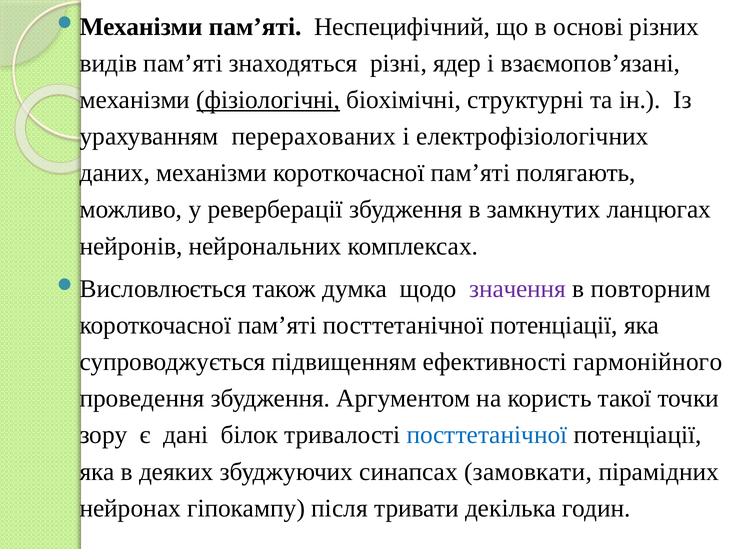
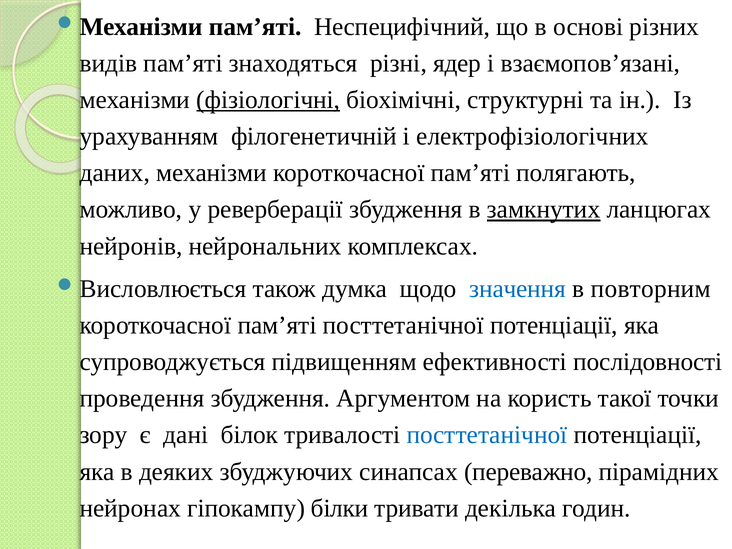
перерахованих: перерахованих -> філогенетичній (314, 136)
замкнутих underline: none -> present (544, 210)
значення colour: purple -> blue (518, 289)
гармонійного: гармонійного -> послідовності (648, 362)
замовкати: замовкати -> переважно (528, 472)
після: після -> білки (340, 508)
